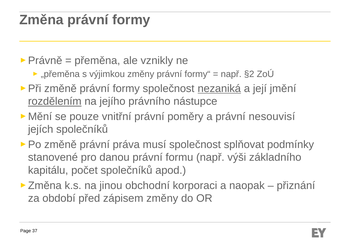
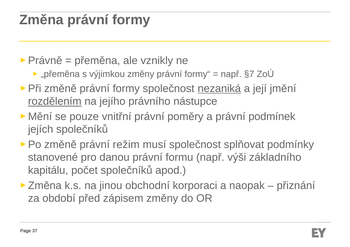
§2: §2 -> §7 (249, 74)
nesouvisí: nesouvisí -> podmínek (272, 117)
práva: práva -> režim (126, 145)
